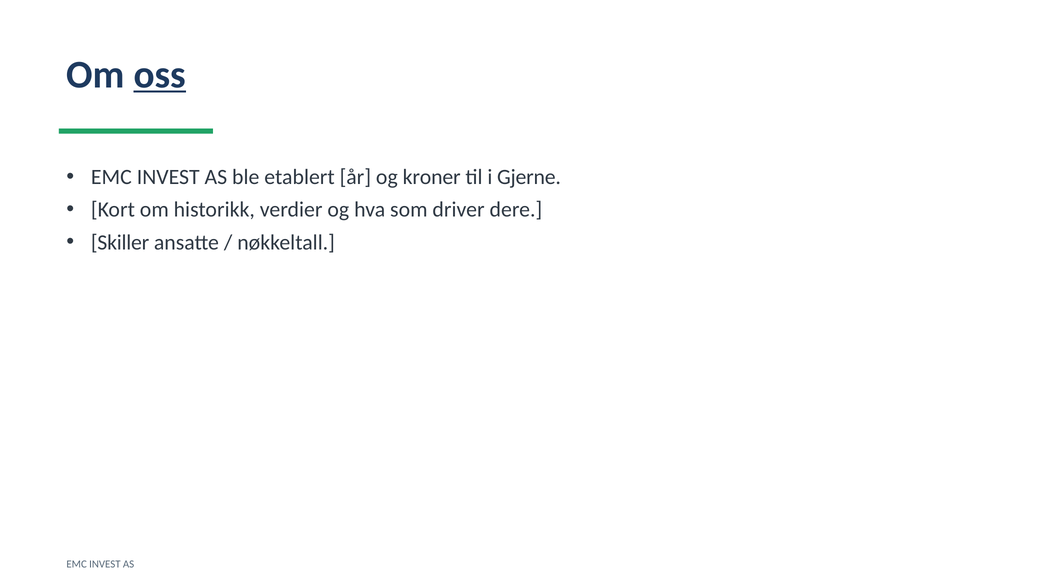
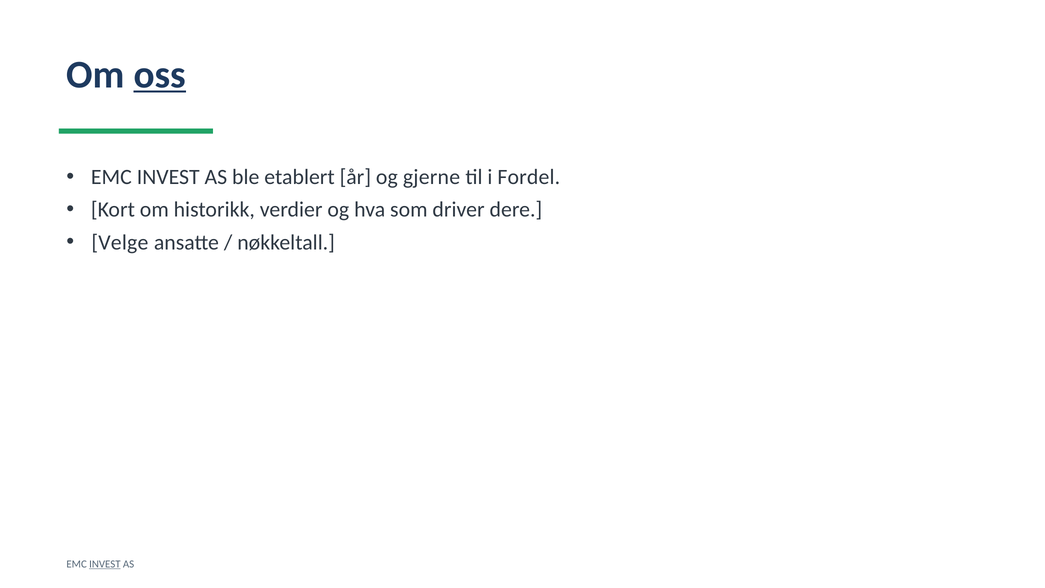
kroner: kroner -> gjerne (431, 177)
Gjerne: Gjerne -> Fordel (529, 177)
Skiller: Skiller -> Velge (120, 242)
INVEST underline: none -> present (105, 564)
